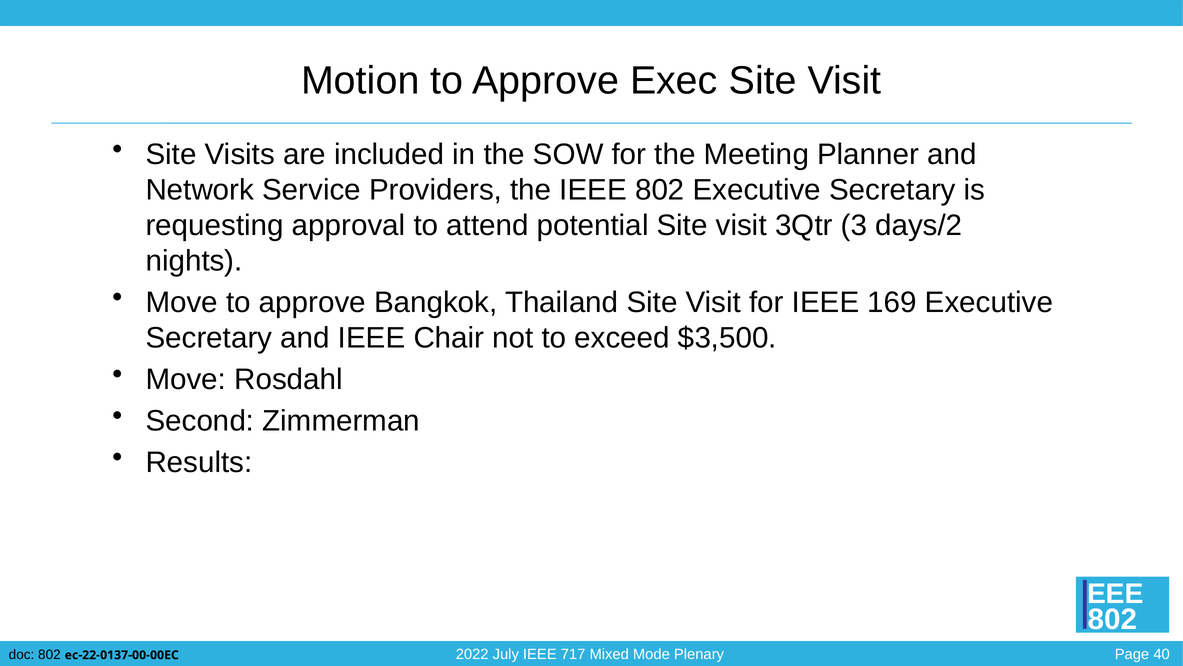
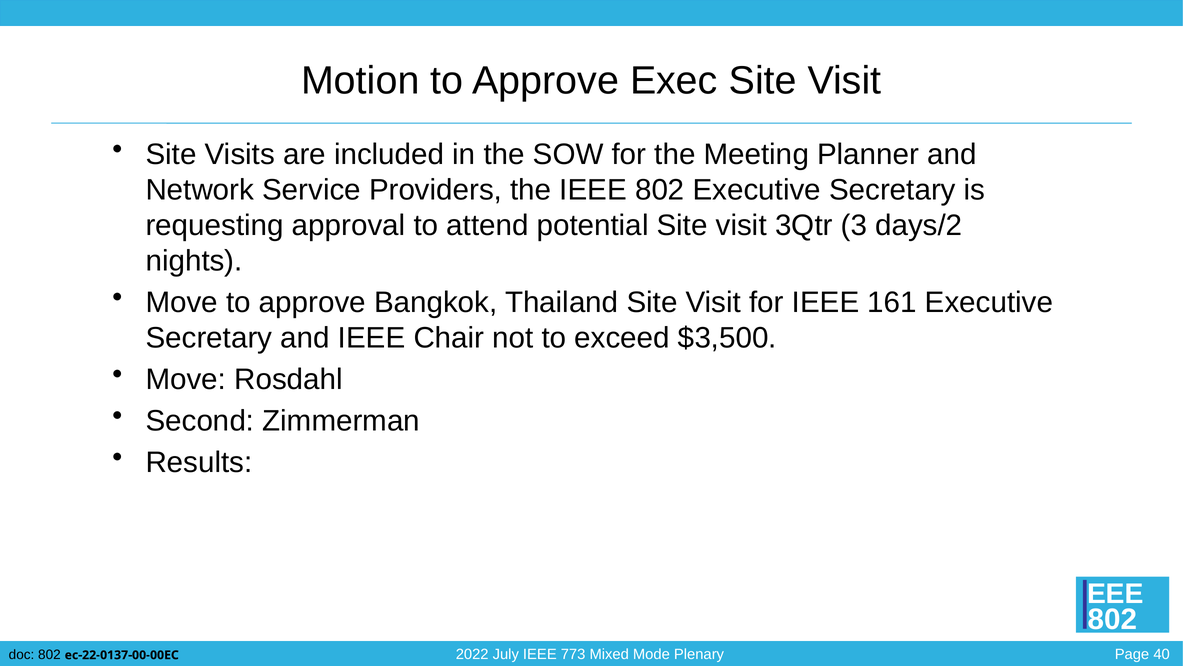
169: 169 -> 161 (892, 302)
717: 717 -> 773 (573, 654)
